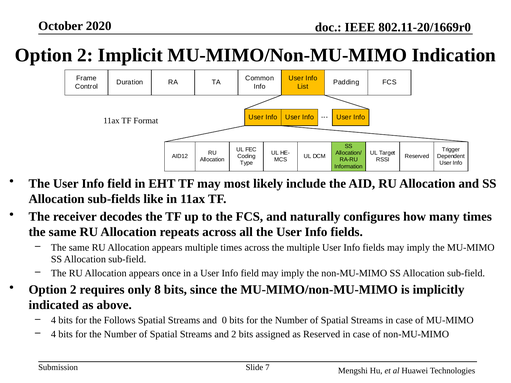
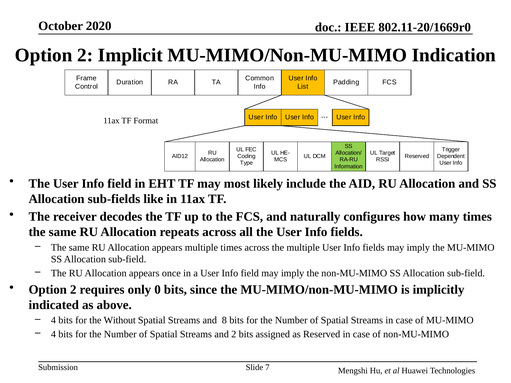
8: 8 -> 0 (158, 290)
Follows: Follows -> Without (120, 321)
0: 0 -> 8 (224, 321)
